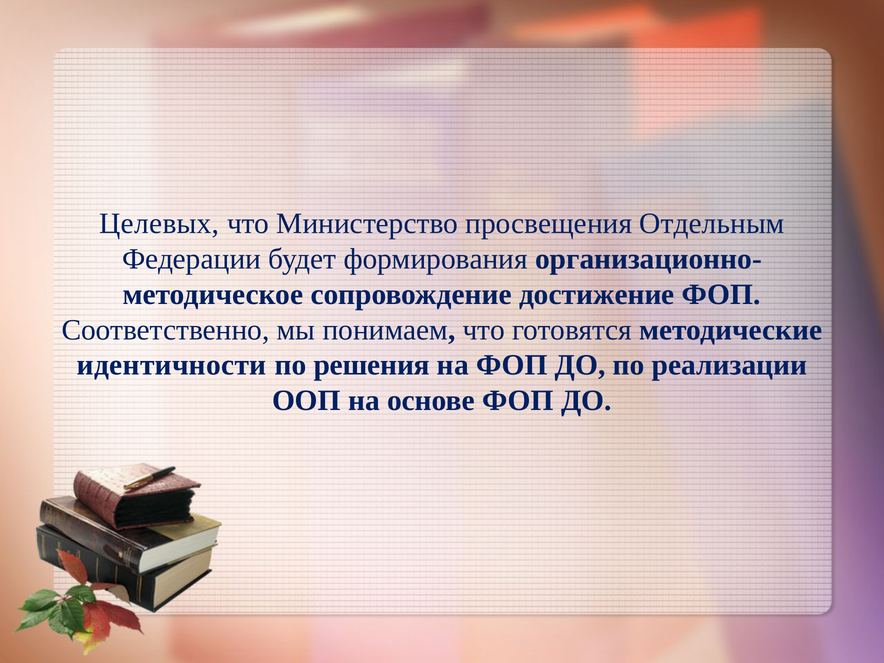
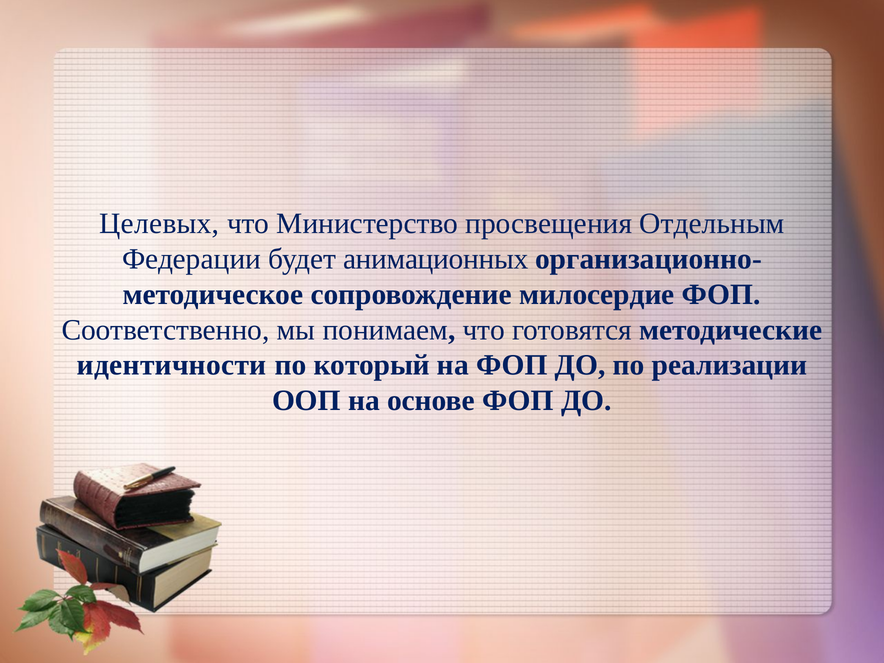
формирования: формирования -> анимационных (436, 259)
достижение: достижение -> милосердие (597, 294)
решения: решения -> который (372, 365)
